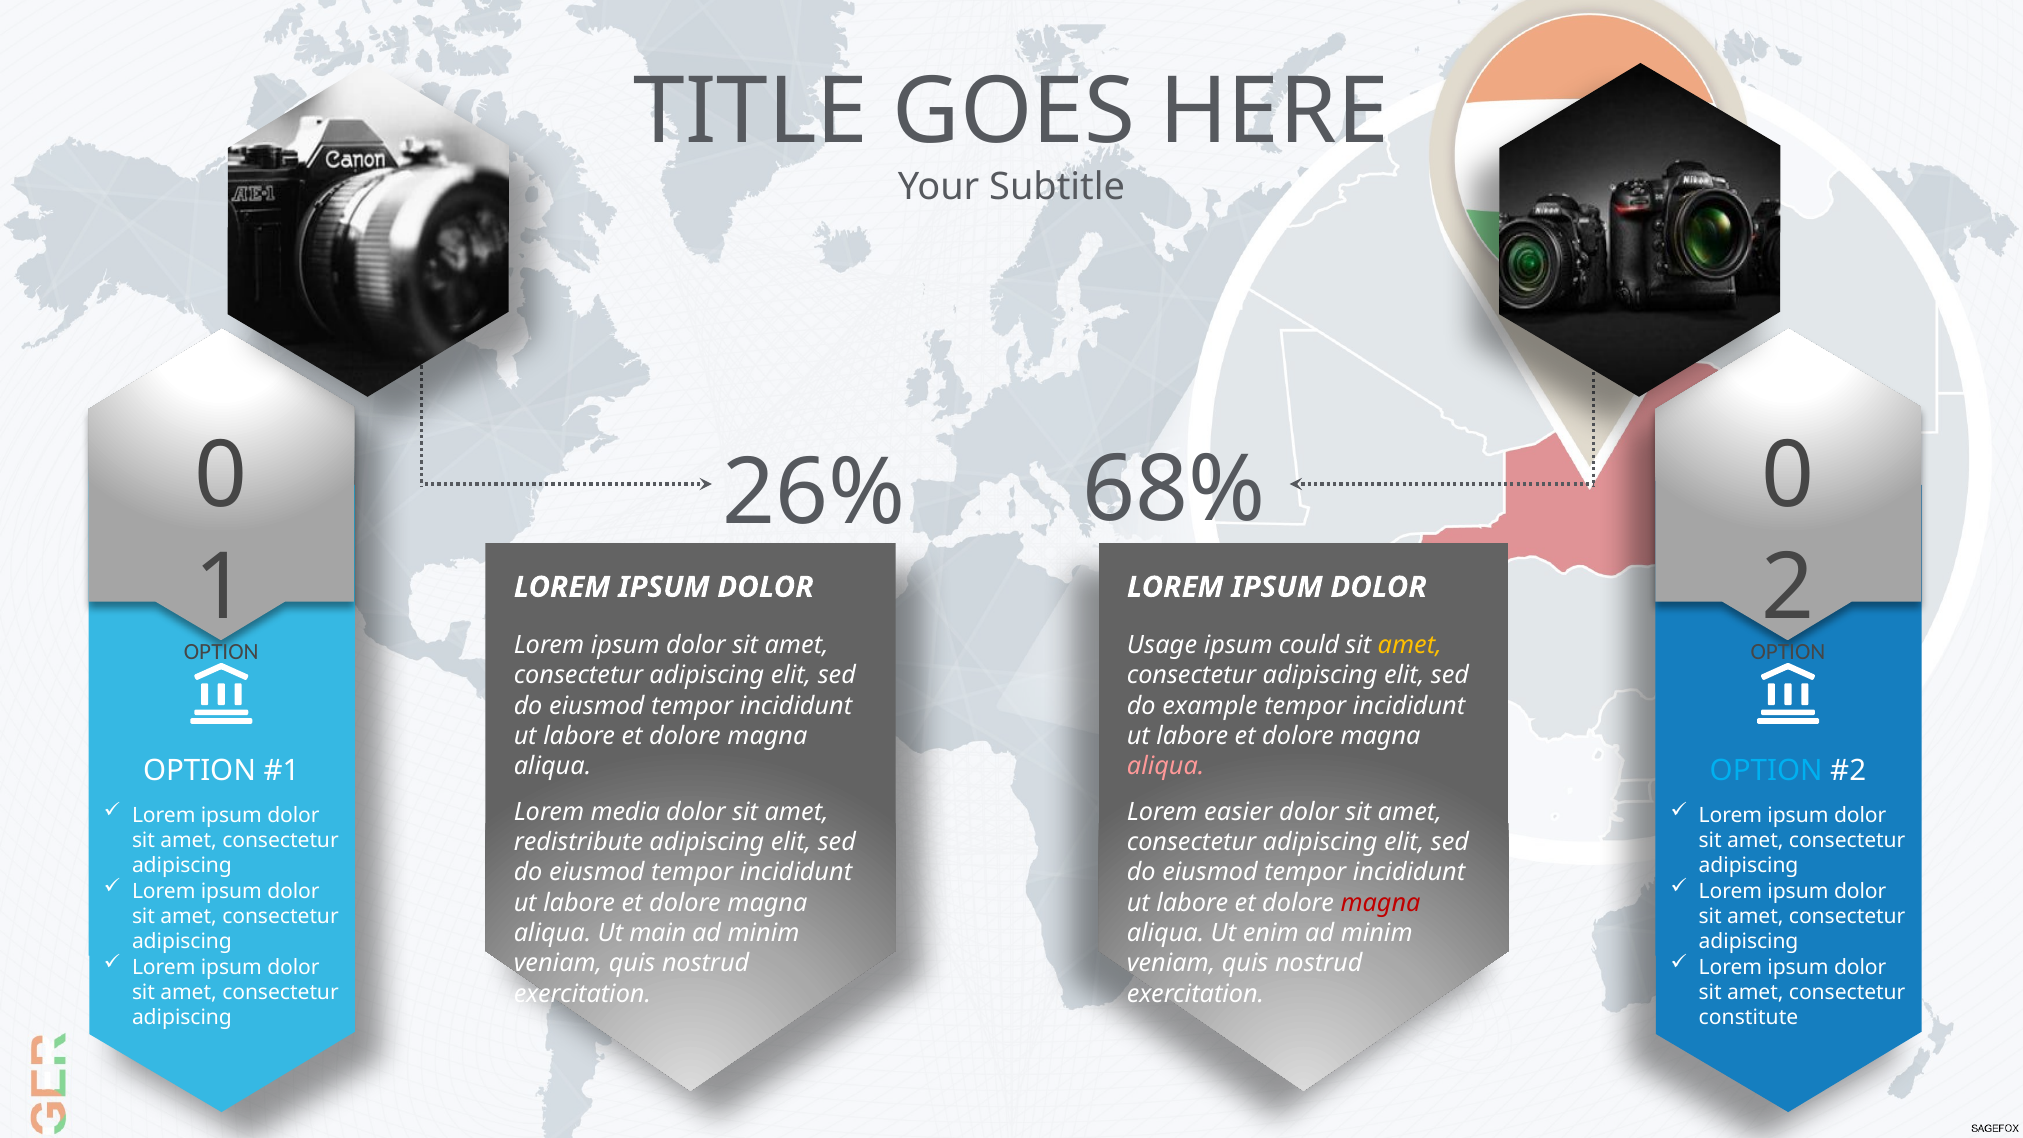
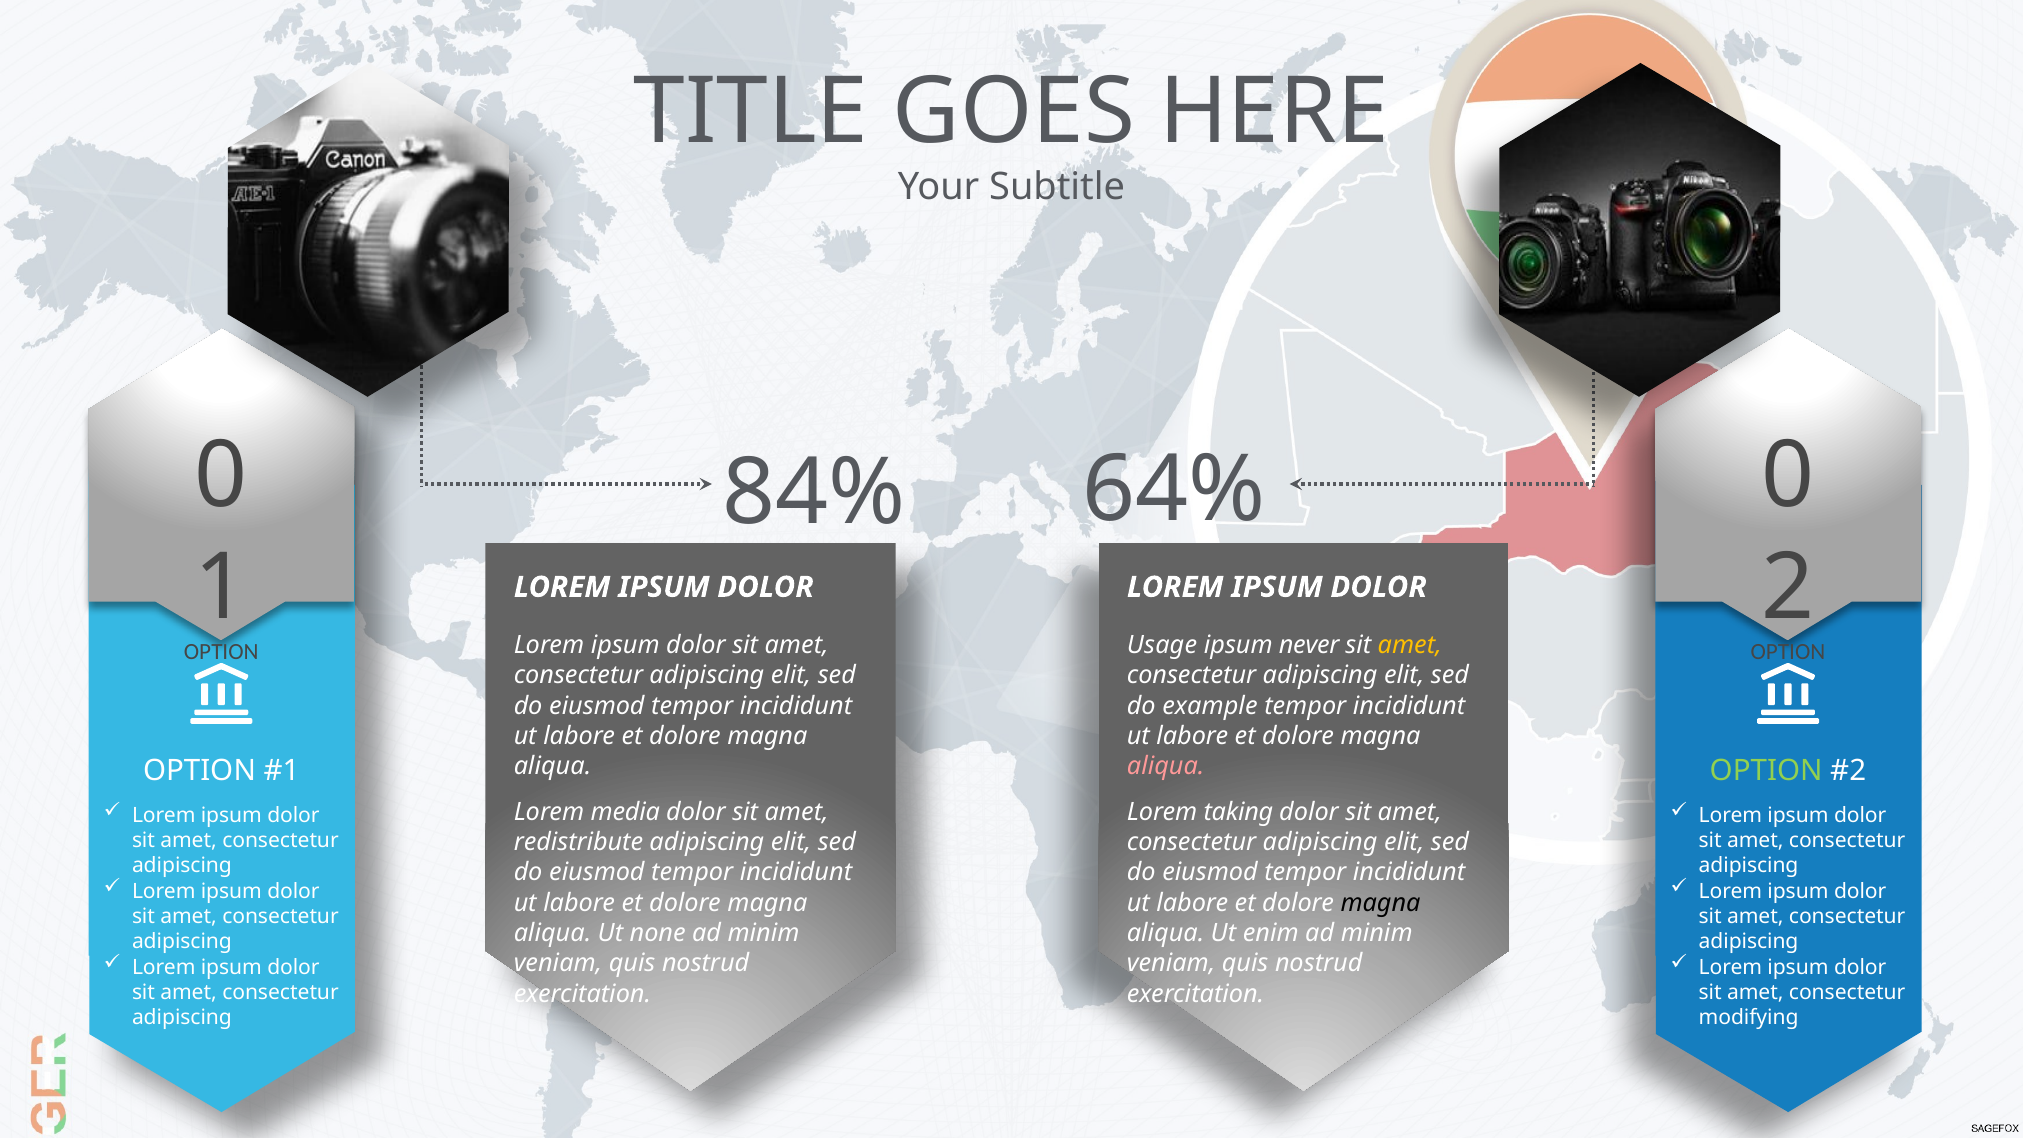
68%: 68% -> 64% (1174, 490)
26%: 26% -> 84% (814, 493)
could: could -> never (1309, 645)
OPTION colour: light blue -> light green (1766, 771)
easier: easier -> taking (1238, 812)
magna colour: red -> black (1381, 903)
main: main -> none (658, 933)
constitute: constitute -> modifying (1749, 1018)
